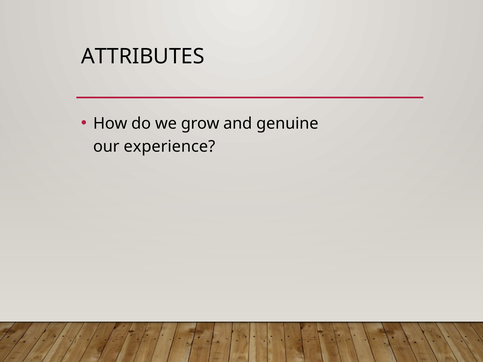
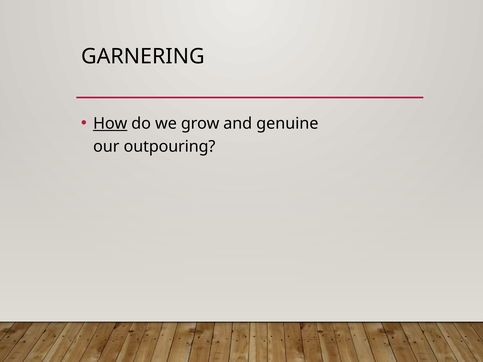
ATTRIBUTES: ATTRIBUTES -> GARNERING (143, 56)
How underline: none -> present (110, 124)
experience: experience -> outpouring (170, 147)
